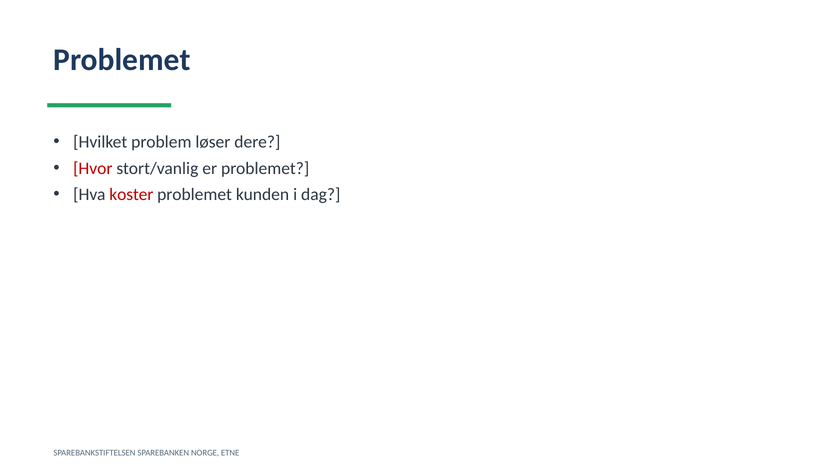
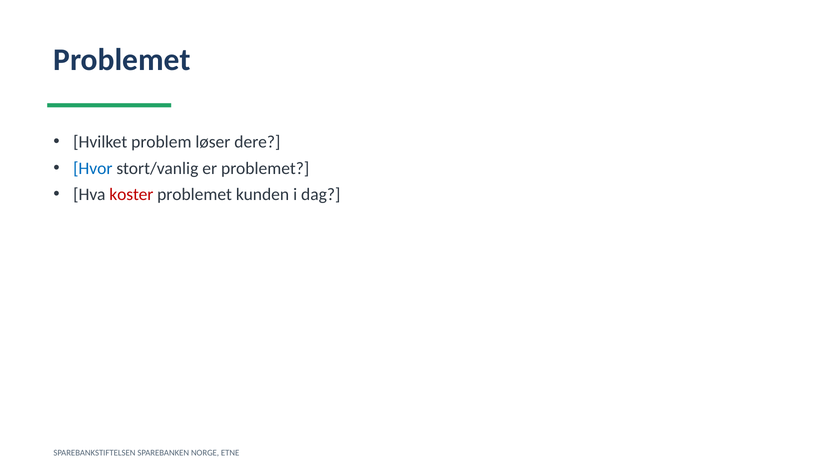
Hvor colour: red -> blue (93, 169)
